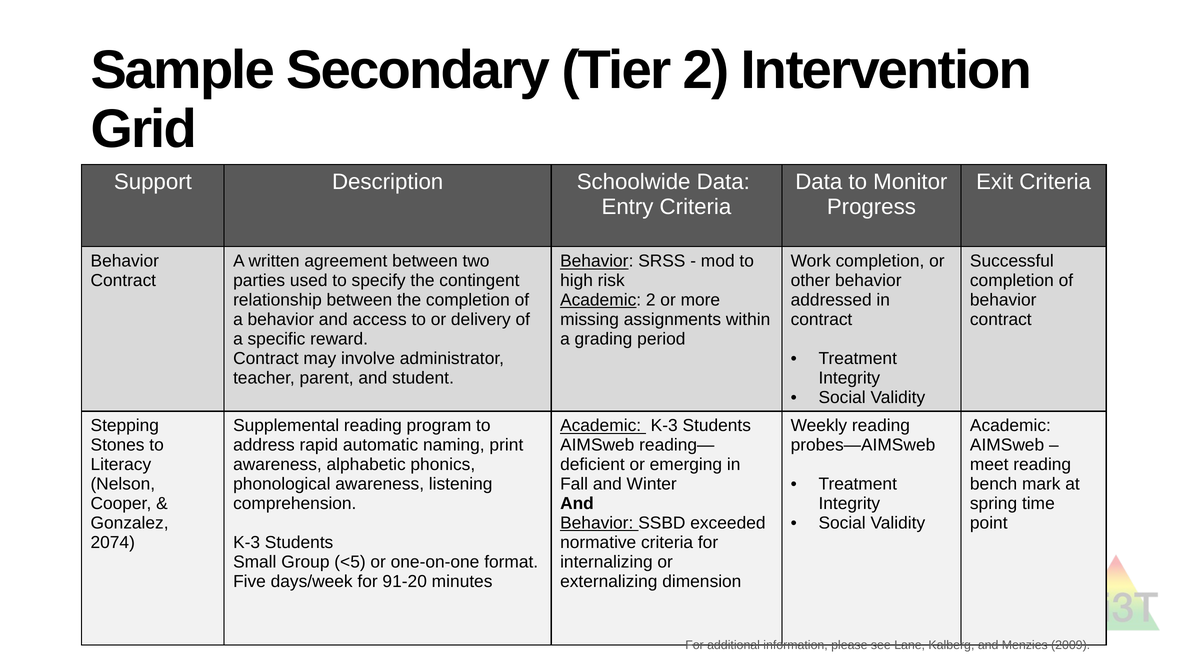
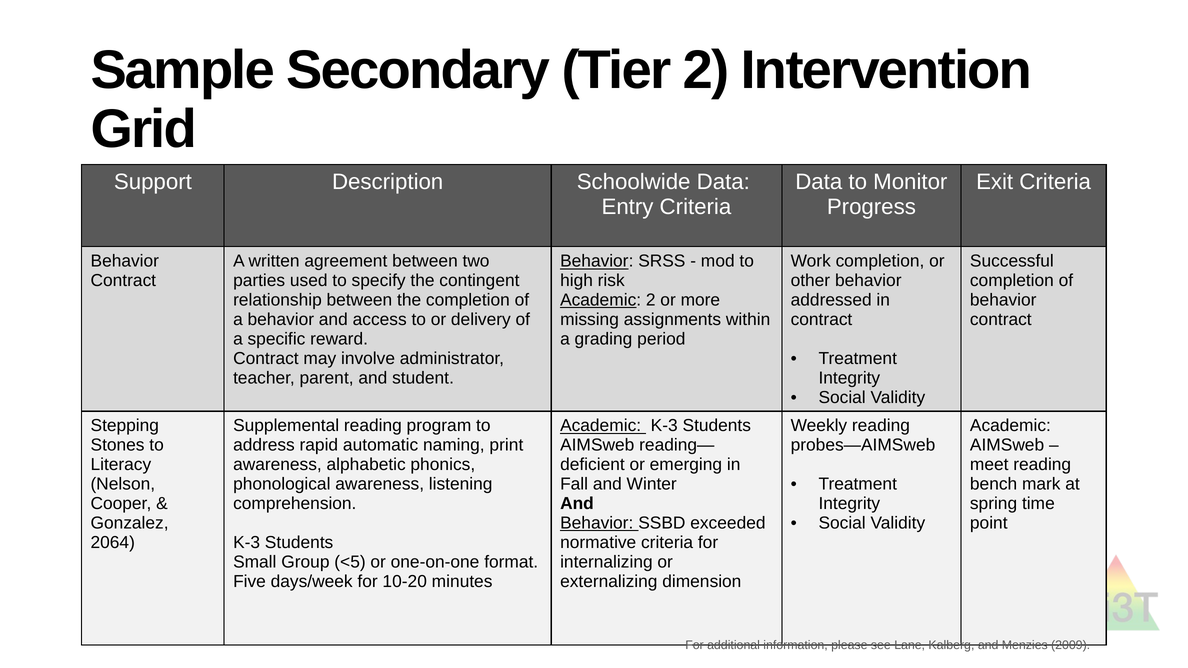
2074: 2074 -> 2064 (113, 543)
91-20: 91-20 -> 10-20 (405, 582)
